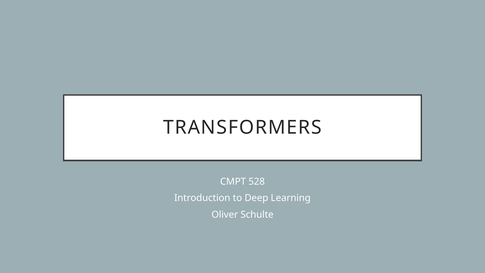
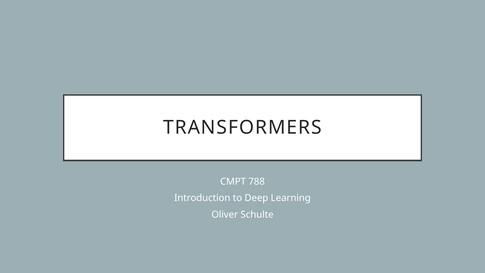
528: 528 -> 788 (257, 181)
